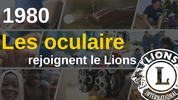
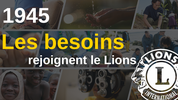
1980: 1980 -> 1945 (26, 16)
oculaire: oculaire -> besoins (84, 42)
